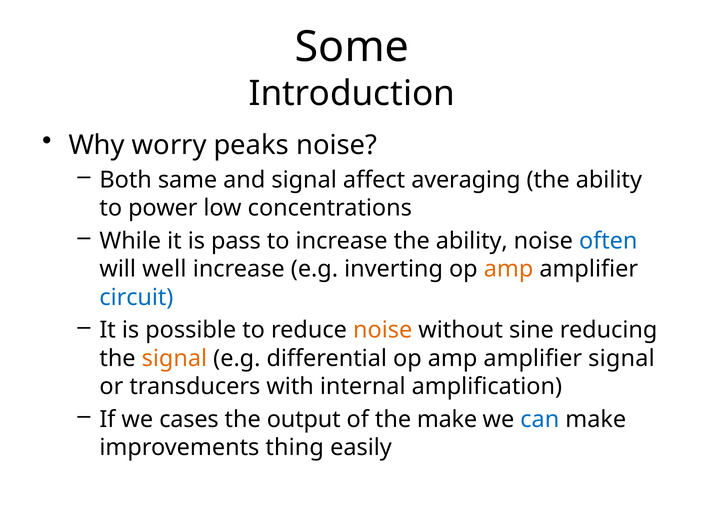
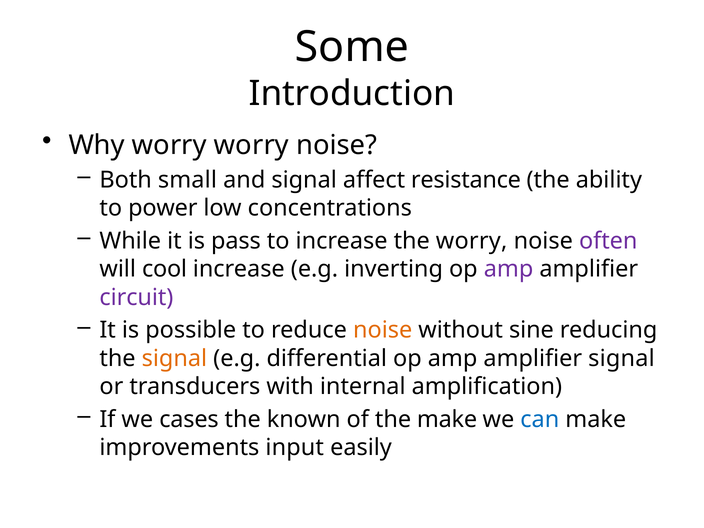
worry peaks: peaks -> worry (251, 145)
same: same -> small (187, 180)
averaging: averaging -> resistance (466, 180)
increase the ability: ability -> worry (472, 241)
often colour: blue -> purple (608, 241)
well: well -> cool (165, 269)
amp colour: orange -> purple (509, 269)
circuit colour: blue -> purple (136, 297)
output: output -> known (304, 419)
thing: thing -> input (295, 447)
